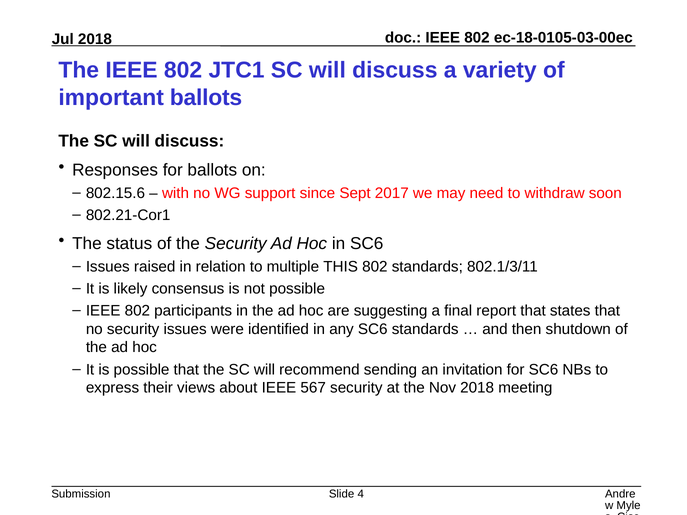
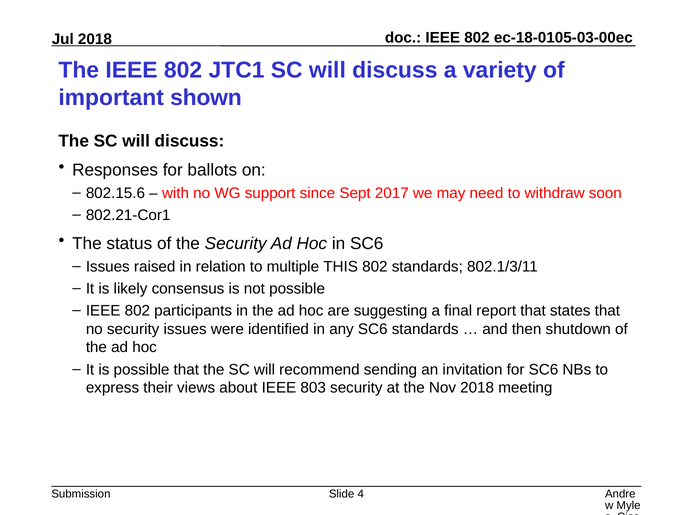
important ballots: ballots -> shown (206, 98)
567: 567 -> 803 (313, 388)
